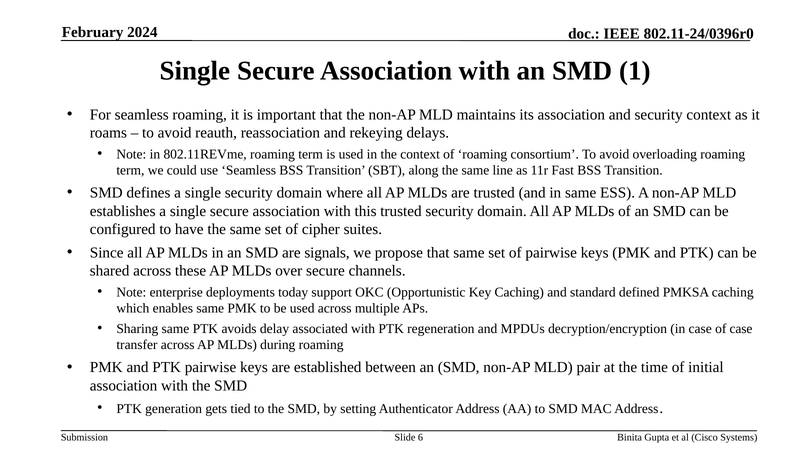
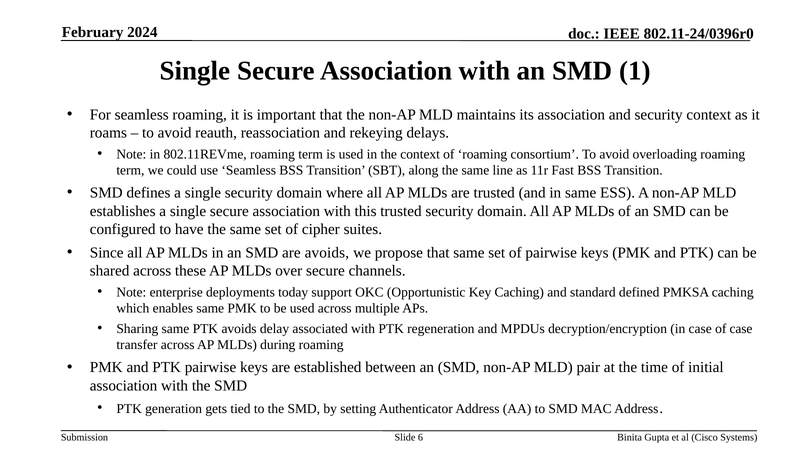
are signals: signals -> avoids (327, 253)
